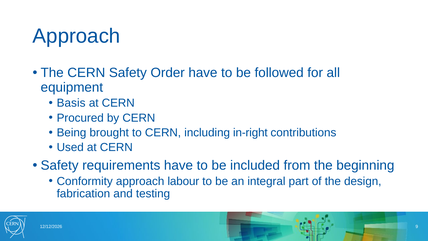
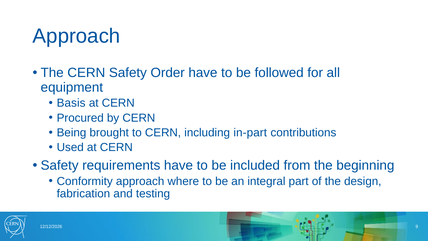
in-right: in-right -> in-part (250, 133)
labour: labour -> where (183, 181)
